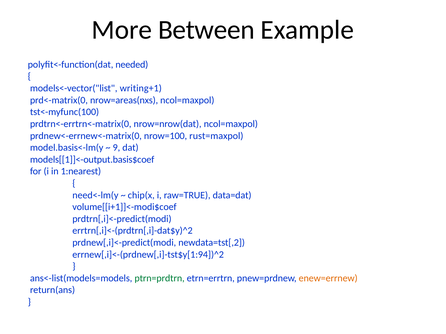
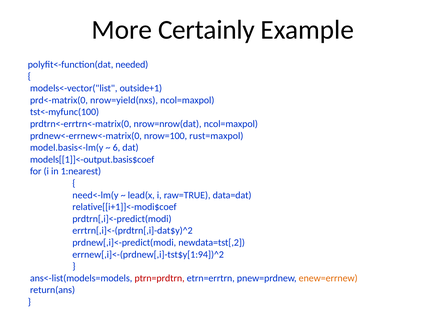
Between: Between -> Certainly (206, 30)
writing+1: writing+1 -> outside+1 (141, 88)
nrow=areas(nxs: nrow=areas(nxs -> nrow=yield(nxs (124, 100)
9: 9 -> 6 (116, 148)
chip(x: chip(x -> lead(x (141, 195)
volume[[i+1]]<-modi$coef: volume[[i+1]]<-modi$coef -> relative[[i+1]]<-modi$coef (124, 207)
ptrn=prdtrn colour: green -> red (160, 279)
